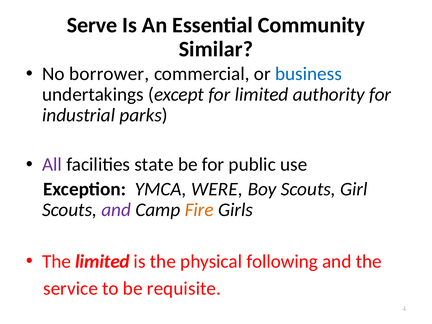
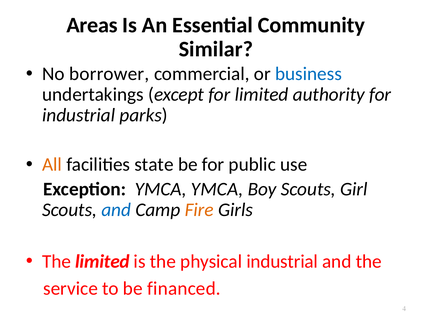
Serve: Serve -> Areas (92, 25)
All colour: purple -> orange (52, 164)
YMCA WERE: WERE -> YMCA (217, 189)
and colour: purple -> blue (116, 210)
physical following: following -> industrial (282, 262)
requisite: requisite -> financed (184, 288)
